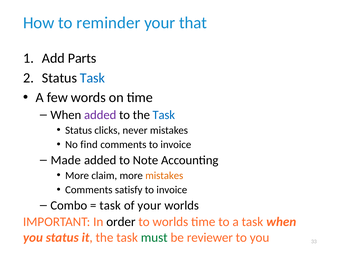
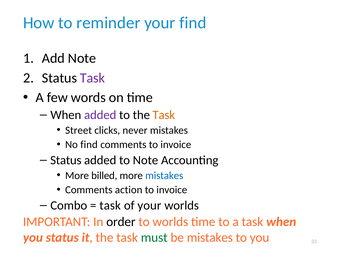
your that: that -> find (193, 23)
Add Parts: Parts -> Note (82, 58)
Task colour: blue -> purple (92, 78)
Task colour: blue -> orange (164, 115)
Status: Status -> Street (79, 130)
Made: Made -> Status (66, 160)
claim: claim -> billed (104, 175)
mistakes colour: orange -> blue (164, 175)
satisfy: satisfy -> action (129, 190)
be reviewer: reviewer -> mistakes (210, 237)
